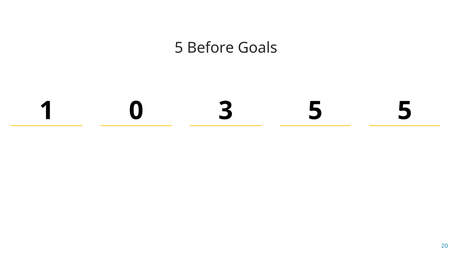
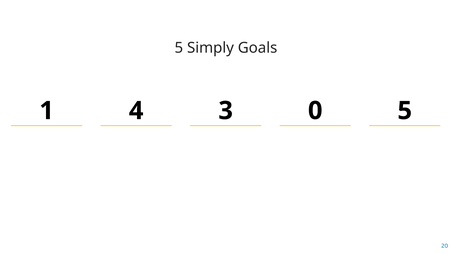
Before: Before -> Simply (210, 48)
0: 0 -> 4 (136, 111)
3 5: 5 -> 0 (315, 111)
